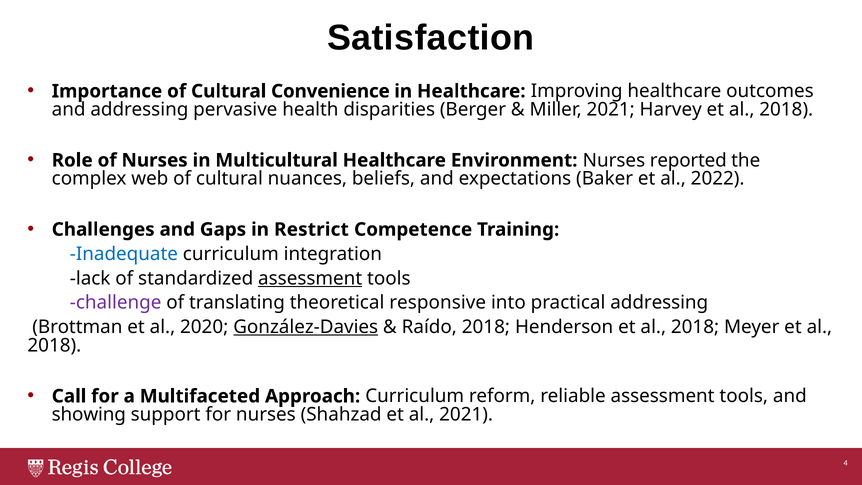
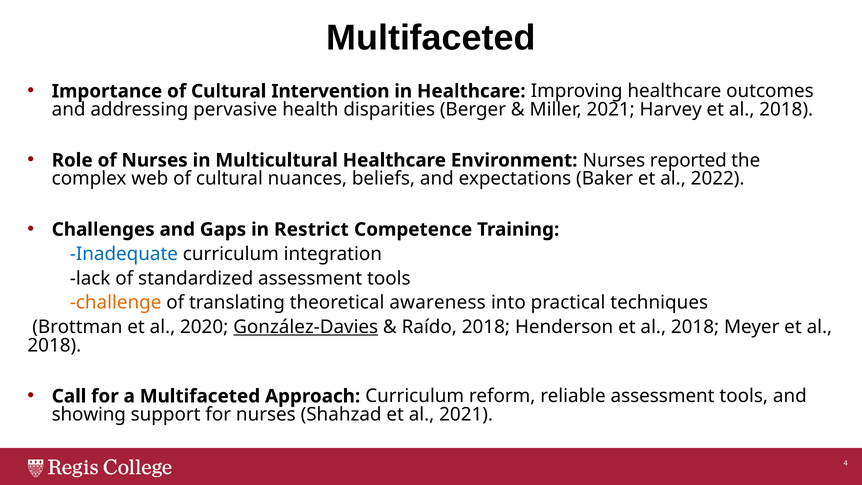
Satisfaction: Satisfaction -> Multifaceted (431, 38)
Convenience: Convenience -> Intervention (330, 91)
assessment underline: present -> none (310, 278)
challenge colour: purple -> orange (116, 303)
responsive: responsive -> awareness (438, 303)
practical addressing: addressing -> techniques (659, 303)
